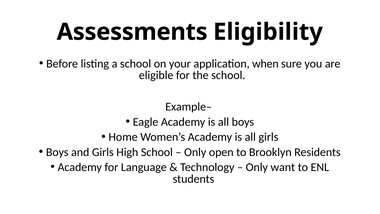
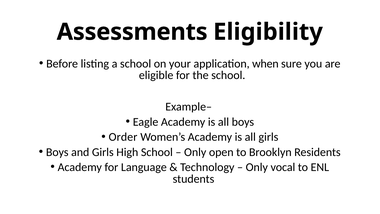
Home: Home -> Order (123, 137)
want: want -> vocal (283, 167)
